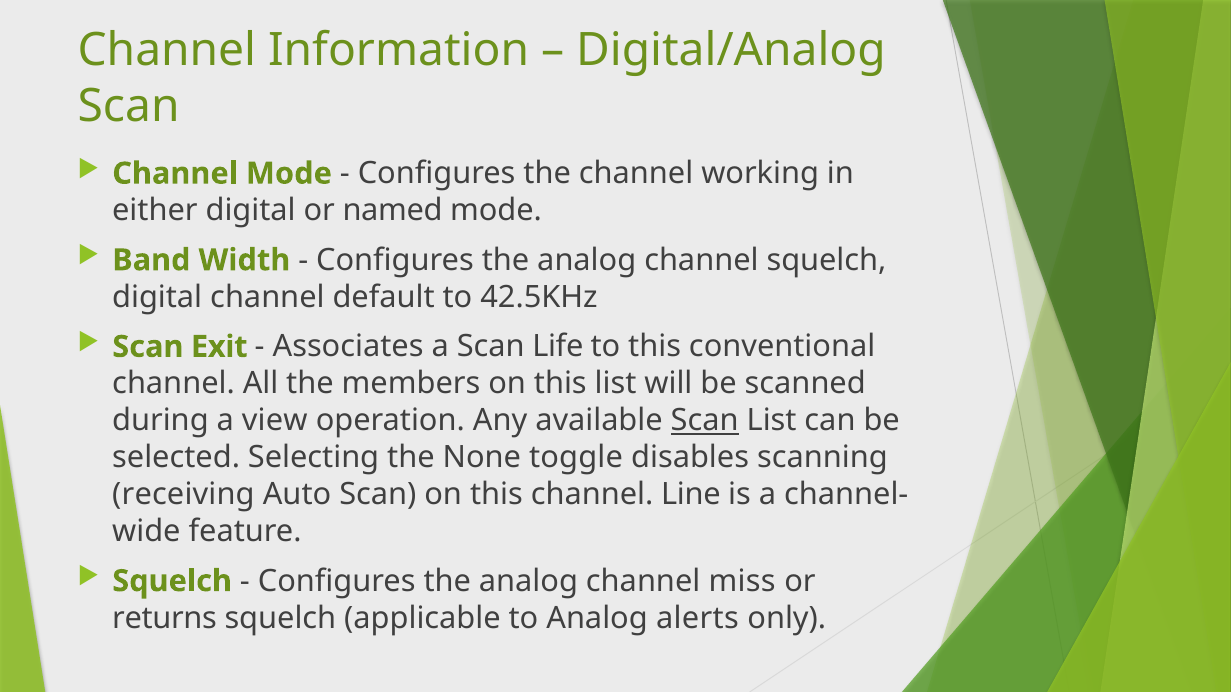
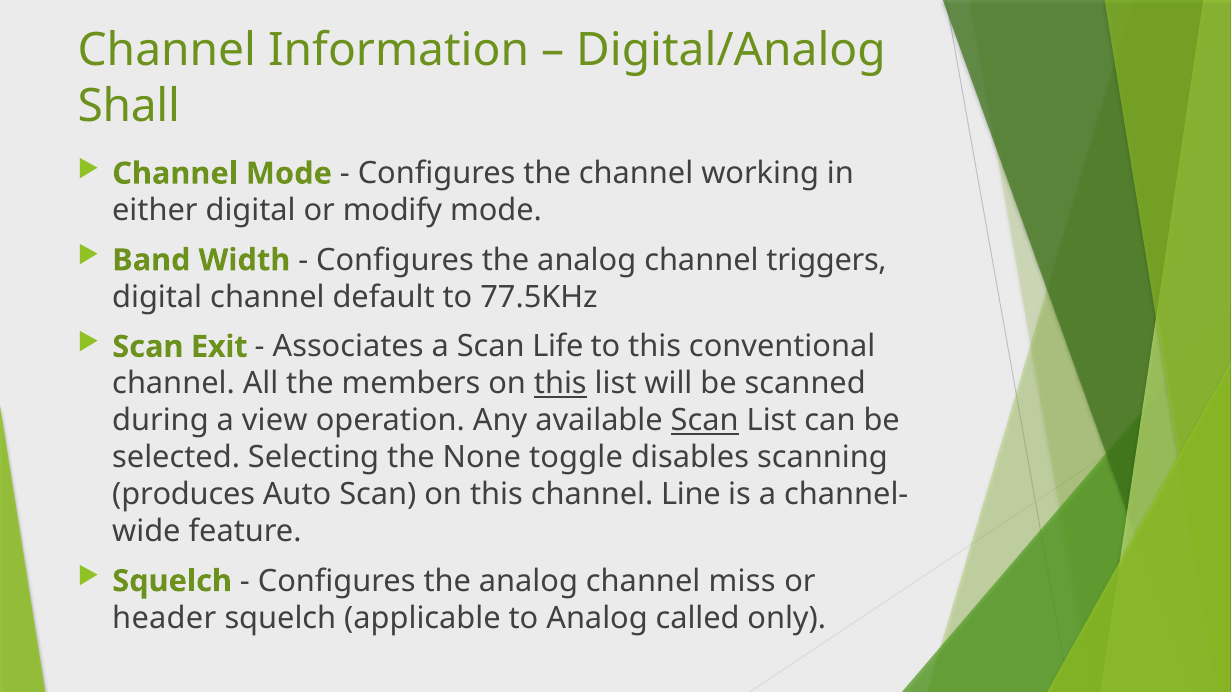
Scan: Scan -> Shall (129, 106)
named: named -> modify (393, 211)
channel squelch: squelch -> triggers (827, 260)
42.5KHz: 42.5KHz -> 77.5KHz (539, 297)
this underline: none -> present (560, 384)
receiving: receiving -> produces (184, 495)
returns: returns -> header (164, 618)
alerts: alerts -> called (698, 618)
